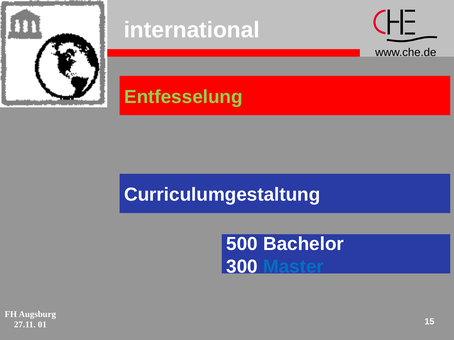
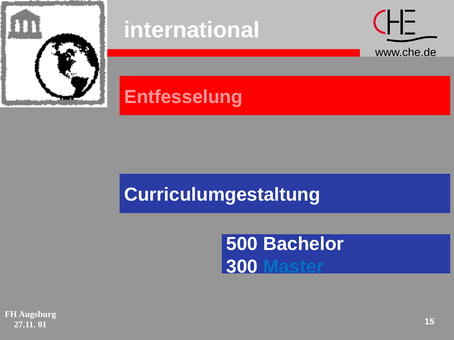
Entfesselung colour: light green -> pink (183, 97)
